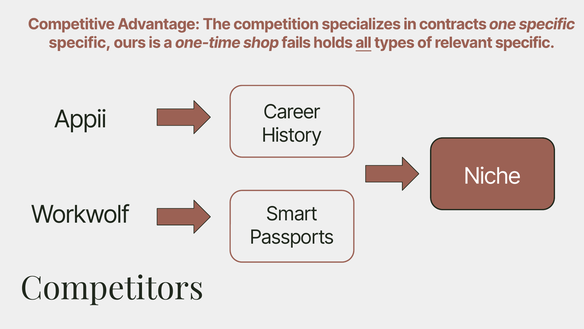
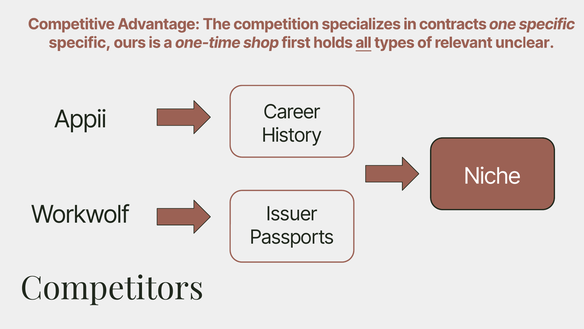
fails: fails -> first (296, 43)
relevant specific: specific -> unclear (525, 43)
Smart: Smart -> Issuer (292, 214)
